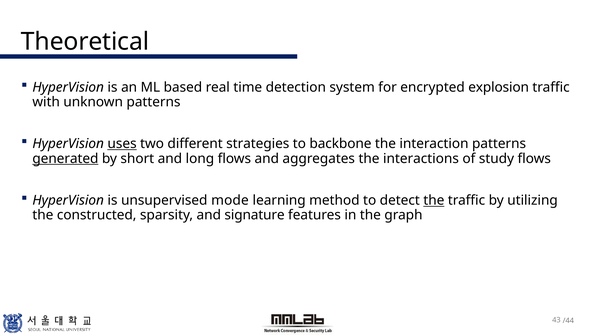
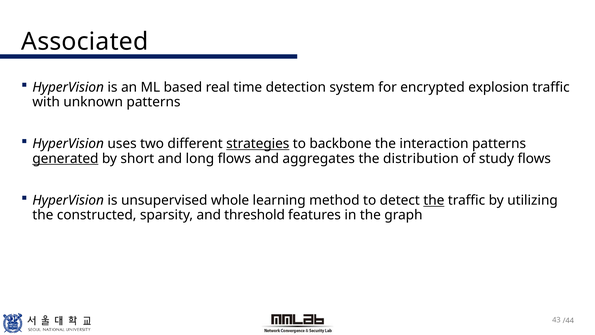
Theoretical: Theoretical -> Associated (85, 42)
uses underline: present -> none (122, 144)
strategies underline: none -> present (258, 144)
interactions: interactions -> distribution (421, 158)
mode: mode -> whole (230, 200)
signature: signature -> threshold (255, 215)
